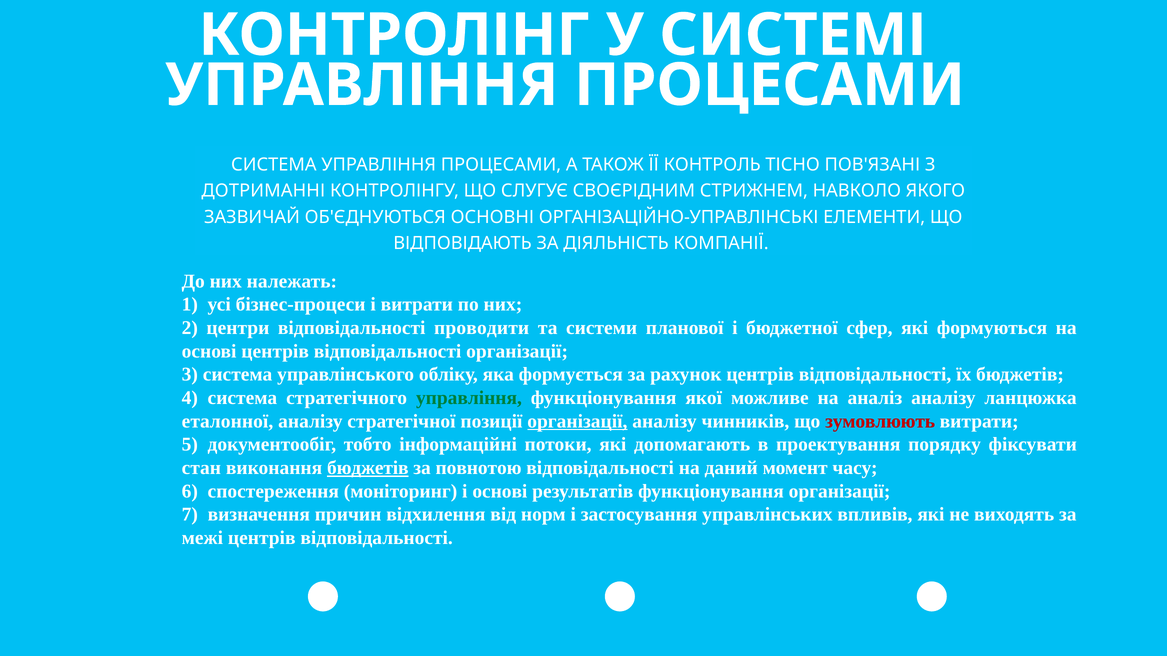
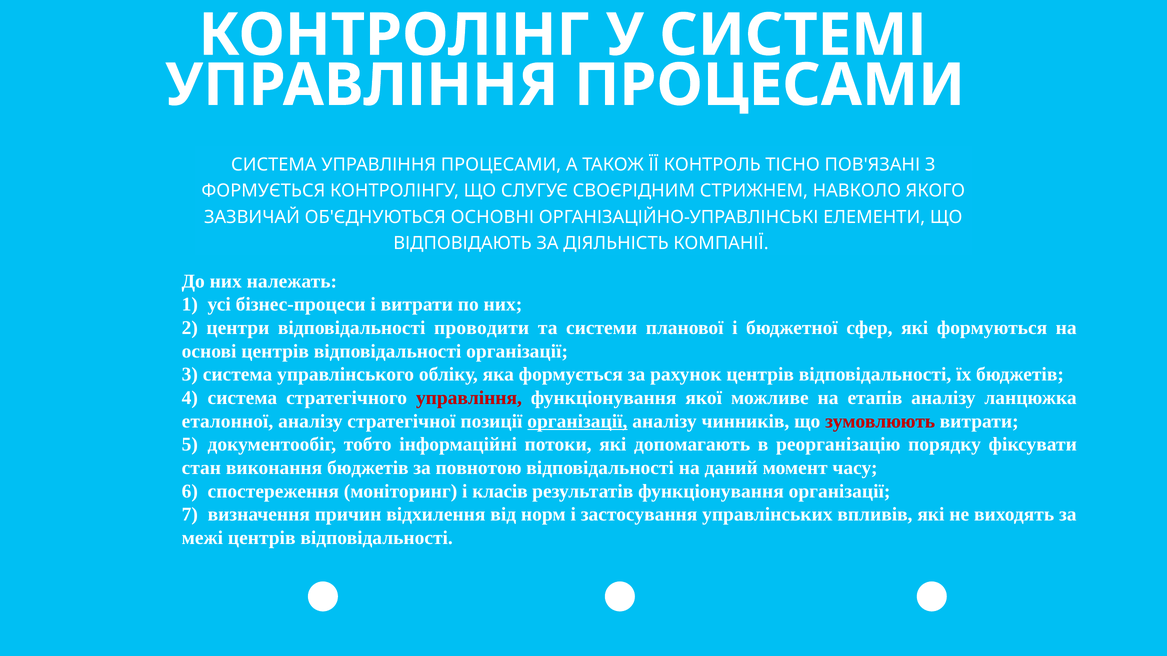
ДОТРИМАННІ: ДОТРИМАННІ -> ФОРМУЄТЬСЯ (263, 191)
управління colour: green -> red (469, 398)
аналіз: аналіз -> етапів (875, 398)
проектування: проектування -> реорганізацію (838, 445)
бюджетів underline: present -> none (368, 468)
і основі: основі -> класів (500, 492)
